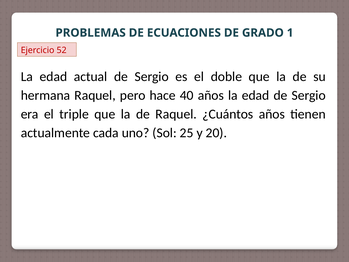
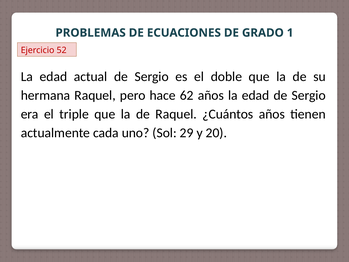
40: 40 -> 62 (187, 95)
25: 25 -> 29 (187, 133)
